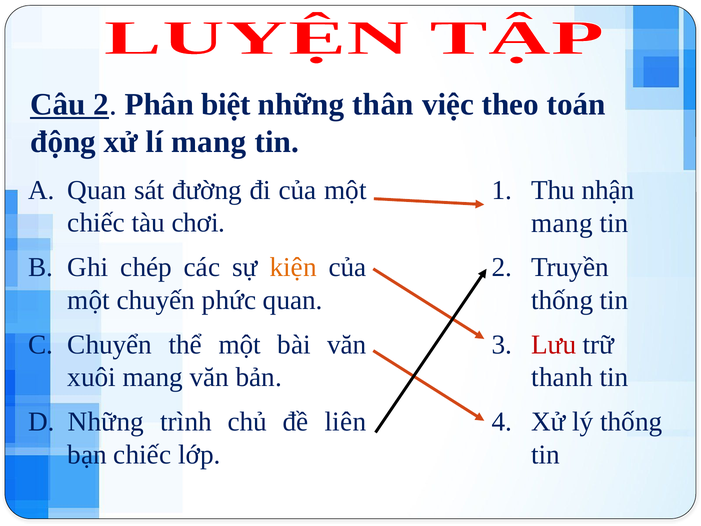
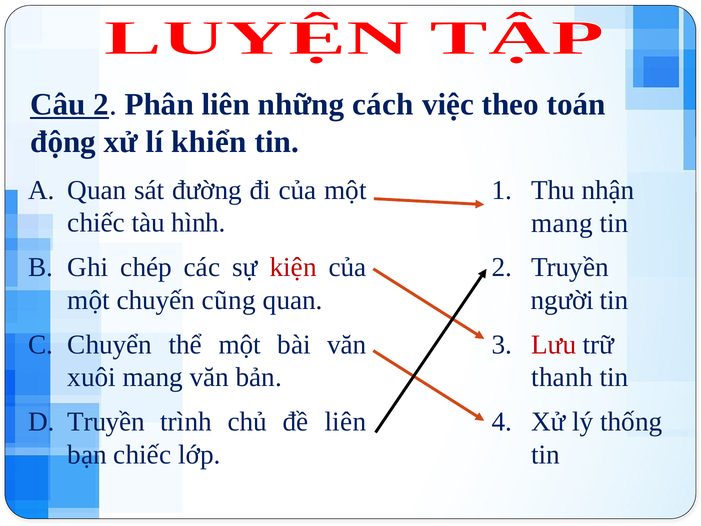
Phân biệt: biệt -> liên (226, 104)
thân: thân -> cách (383, 104)
lí mang: mang -> khiển (209, 142)
chơi: chơi -> hình (198, 223)
kiện colour: orange -> red (293, 267)
phức: phức -> cũng (229, 300)
thống: thống -> người (562, 300)
Những: Những -> Truyền (106, 422)
